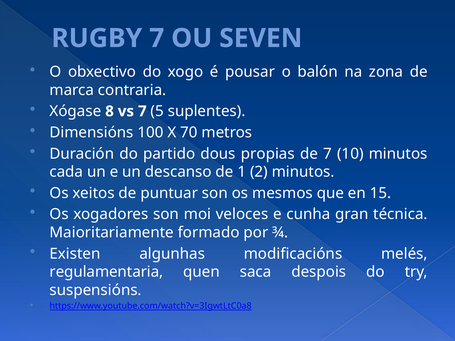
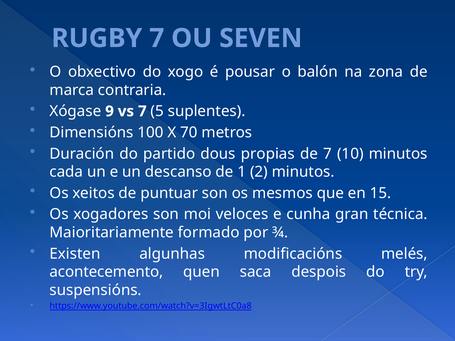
8: 8 -> 9 (110, 111)
regulamentaria: regulamentaria -> acontecemento (106, 272)
